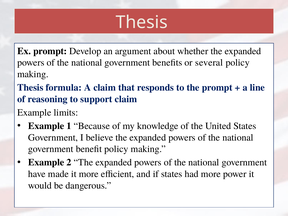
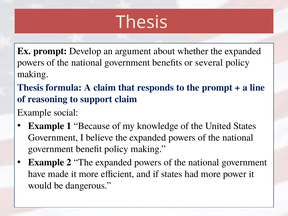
limits: limits -> social (66, 113)
